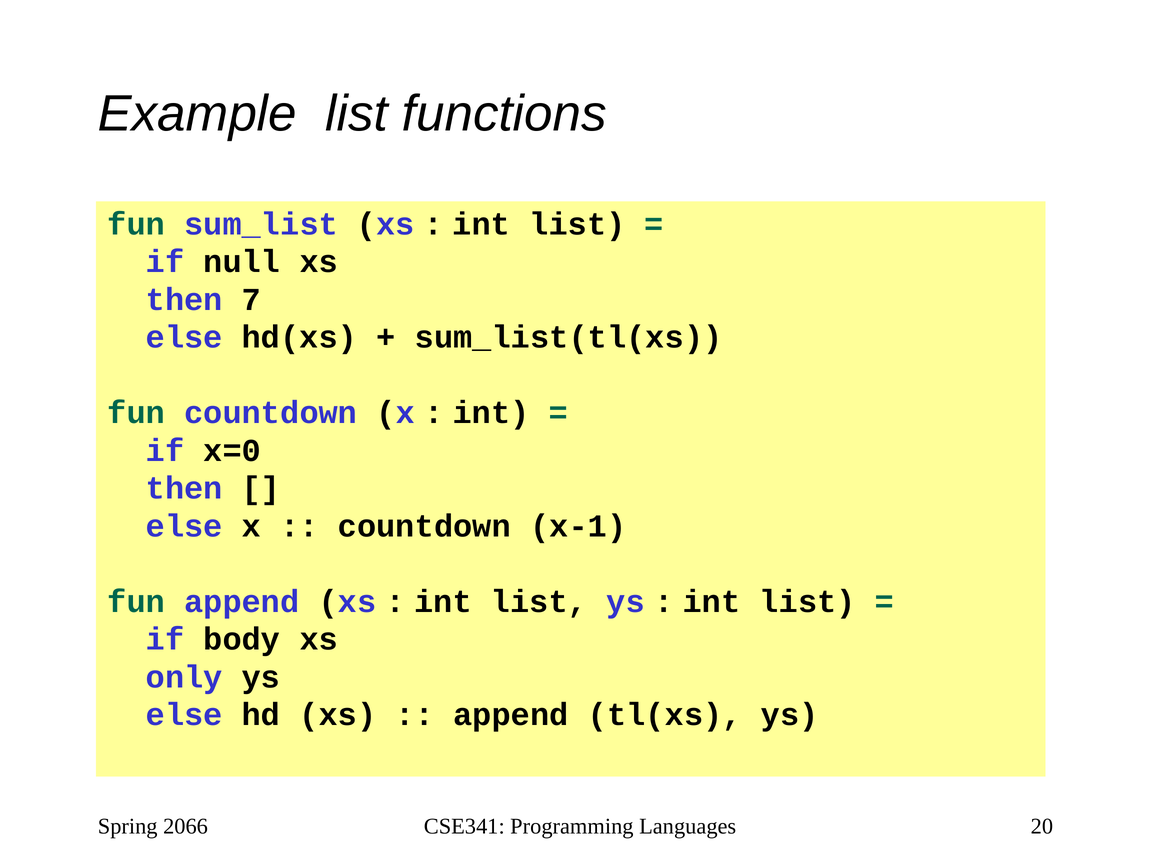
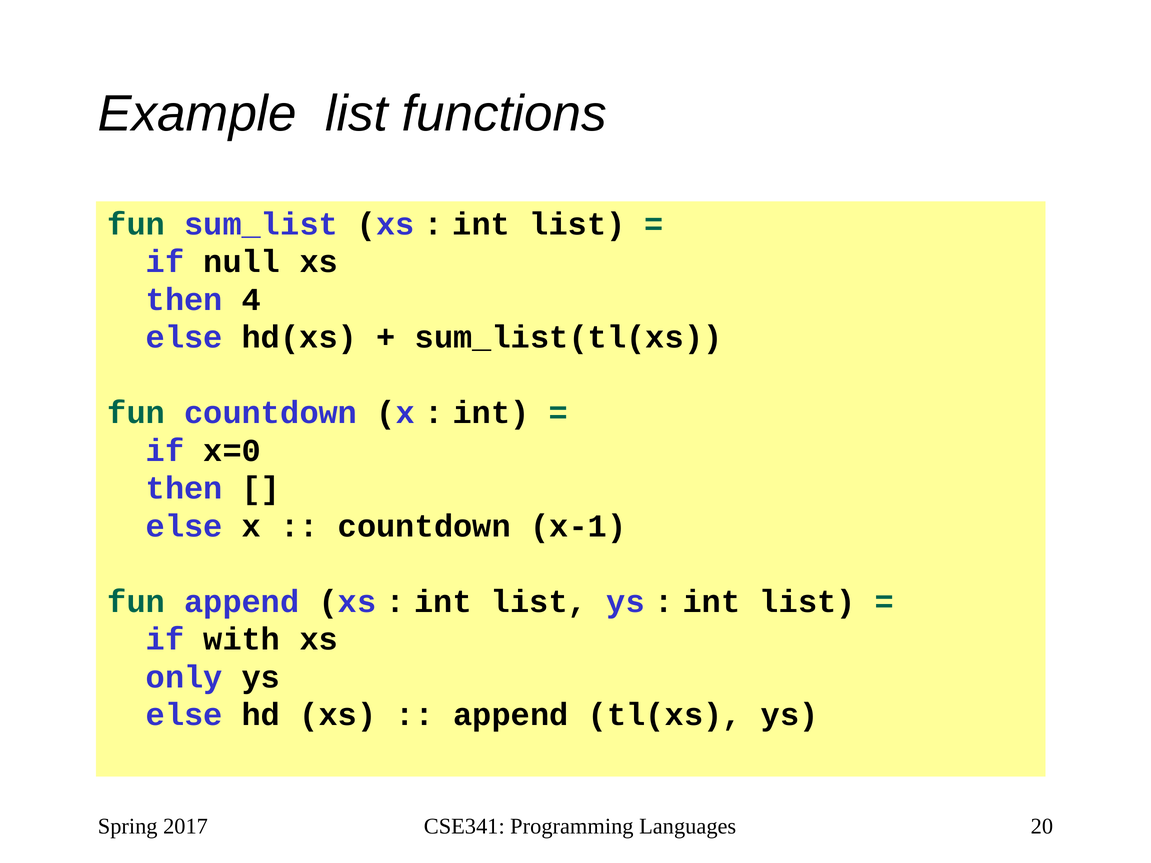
7: 7 -> 4 (251, 300)
body: body -> with (242, 639)
2066: 2066 -> 2017 (186, 826)
